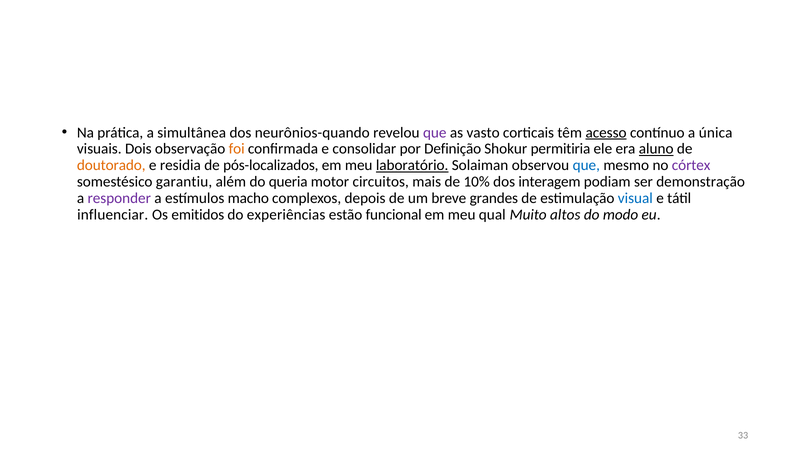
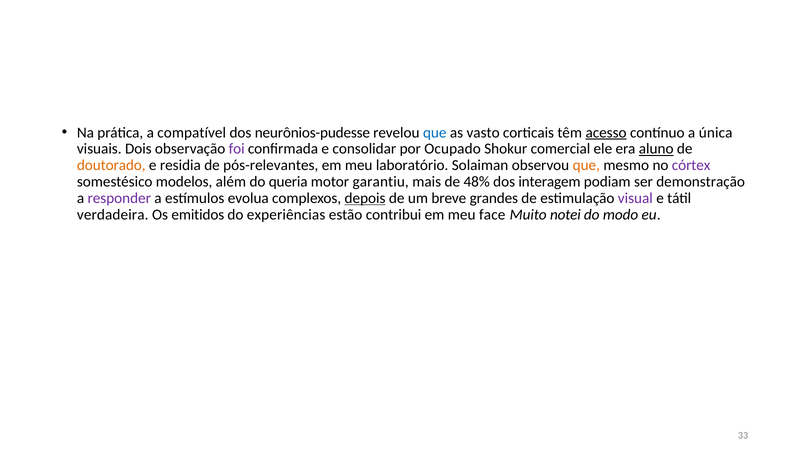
simultânea: simultânea -> compatível (192, 132)
neurônios-quando: neurônios-quando -> neurônios-pudesse (312, 132)
que colour: purple -> blue (435, 132)
foi colour: orange -> purple (237, 149)
Definição: Definição -> Ocupado (453, 149)
permitiria: permitiria -> comercial (560, 149)
pós-localizados: pós-localizados -> pós-relevantes (271, 165)
laboratório underline: present -> none (412, 165)
que colour: blue -> orange (586, 165)
garantiu: garantiu -> modelos (184, 182)
circuitos: circuitos -> garantiu (381, 182)
10%: 10% -> 48% (477, 182)
macho: macho -> evolua (248, 198)
depois underline: none -> present (365, 198)
visual colour: blue -> purple (635, 198)
influenciar: influenciar -> verdadeira (113, 214)
funcional: funcional -> contribui (394, 214)
qual: qual -> face (492, 214)
altos: altos -> notei (565, 214)
